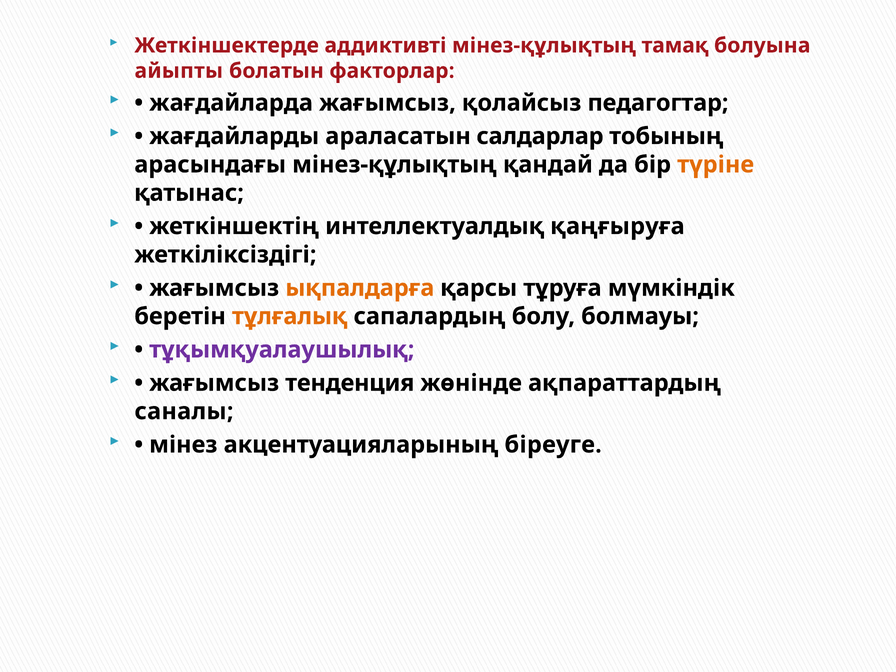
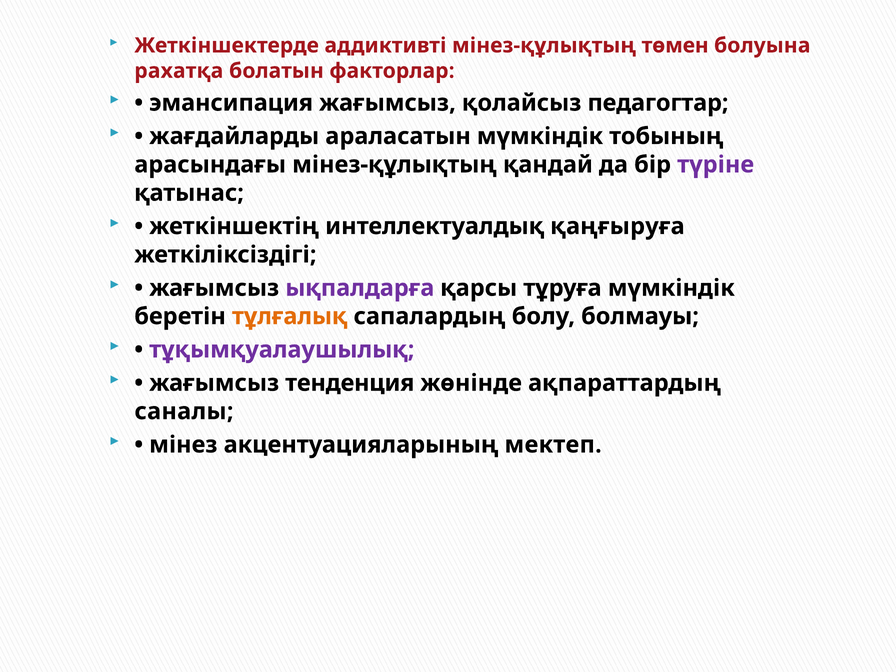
тамақ: тамақ -> төмен (675, 45)
айыпты: айыпты -> рахатқа (179, 71)
жағдайларда: жағдайларда -> эмансипация (231, 103)
араласатын салдарлар: салдарлар -> мүмкіндік (540, 136)
түріне colour: orange -> purple (716, 165)
ықпалдарға colour: orange -> purple (360, 288)
біреуге: біреуге -> мектеп (553, 445)
